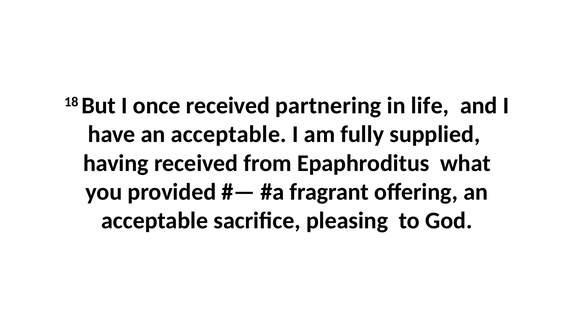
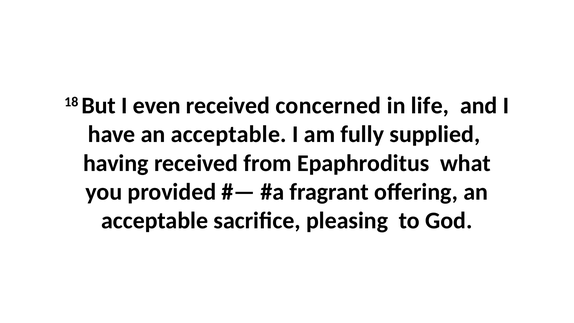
once: once -> even (157, 106)
partnering: partnering -> concerned (328, 106)
